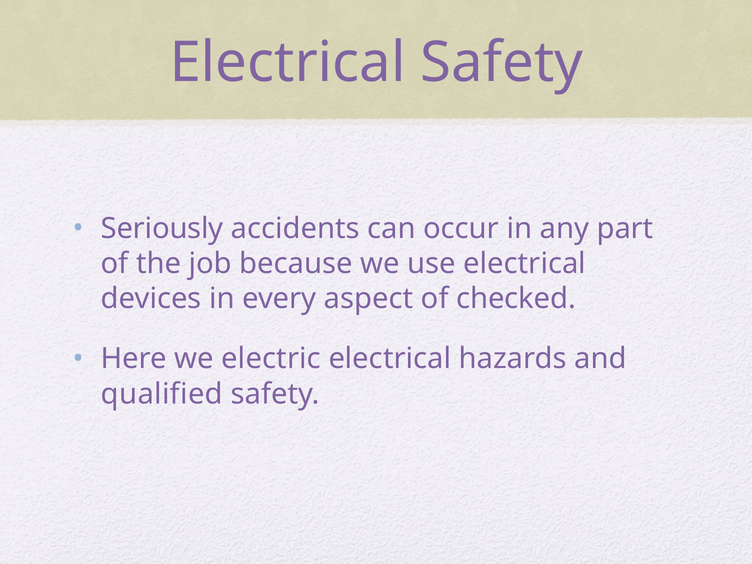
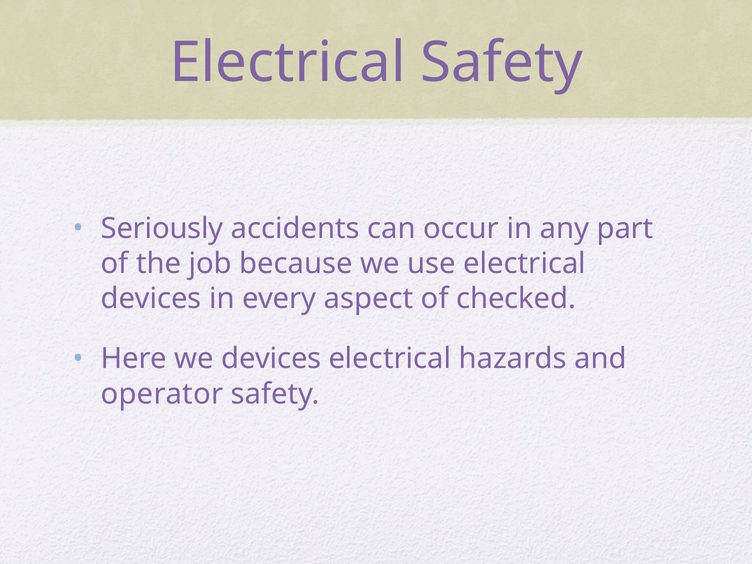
we electric: electric -> devices (271, 359)
qualified: qualified -> operator (162, 394)
